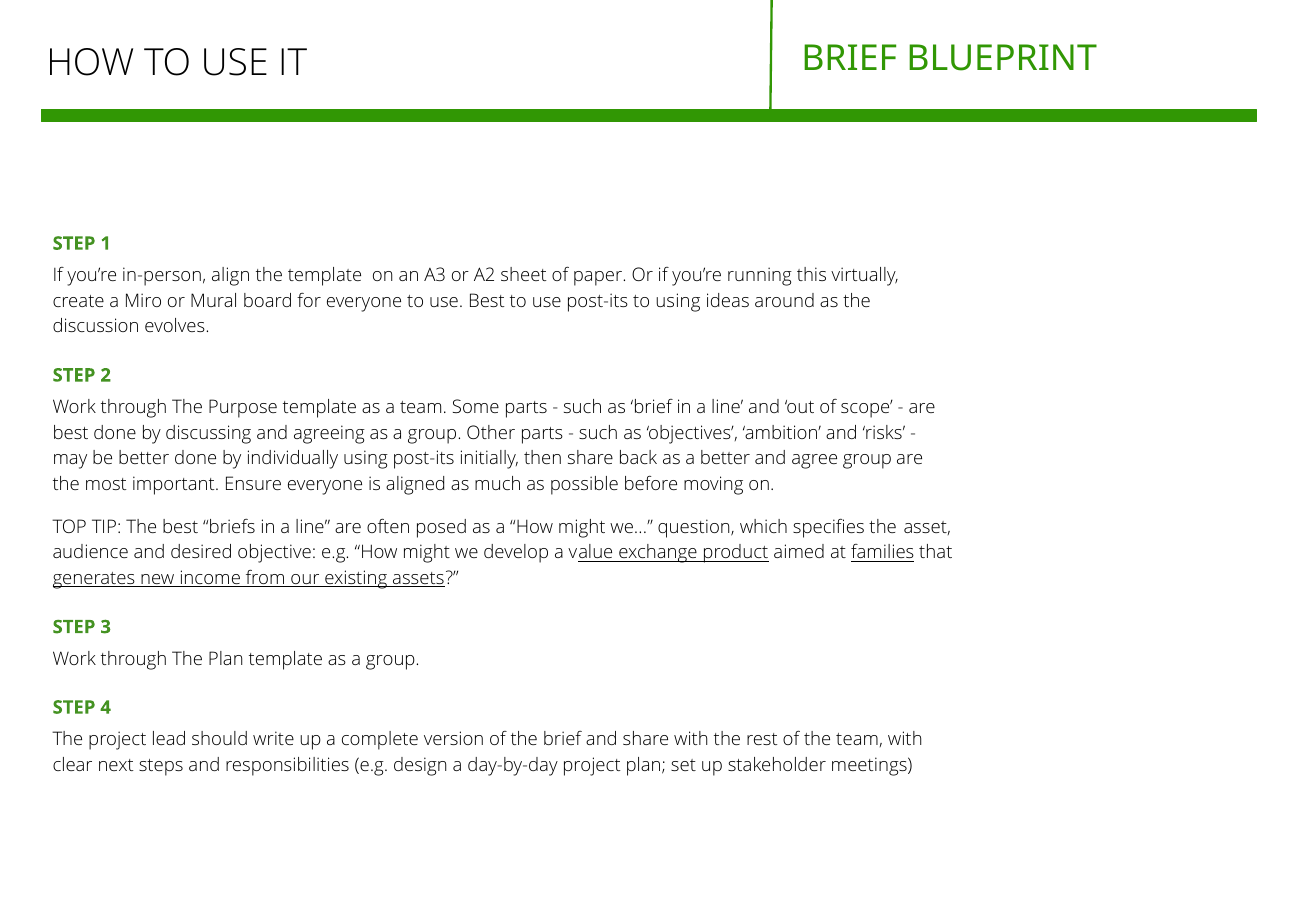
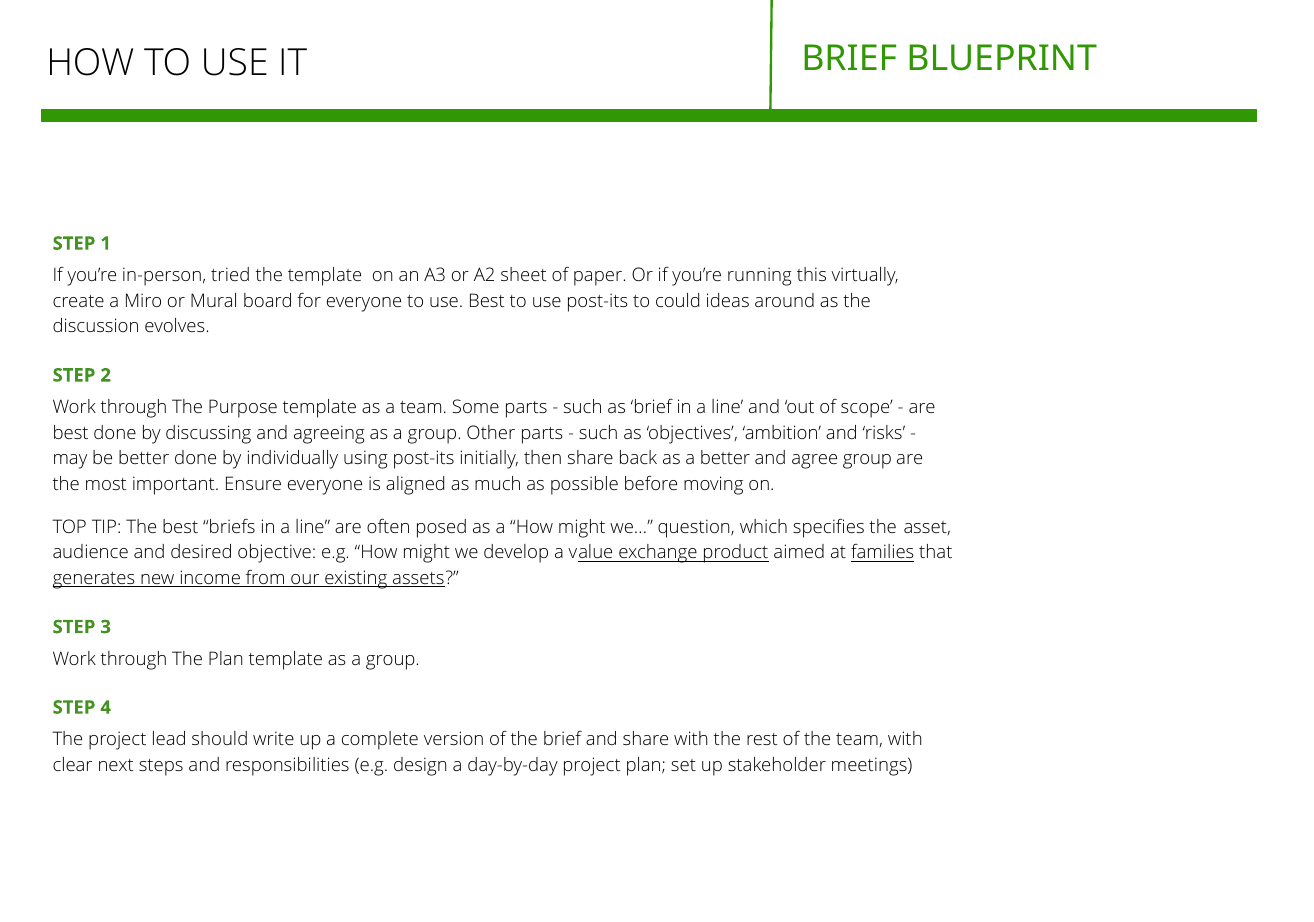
align: align -> tried (231, 276)
to using: using -> could (678, 301)
